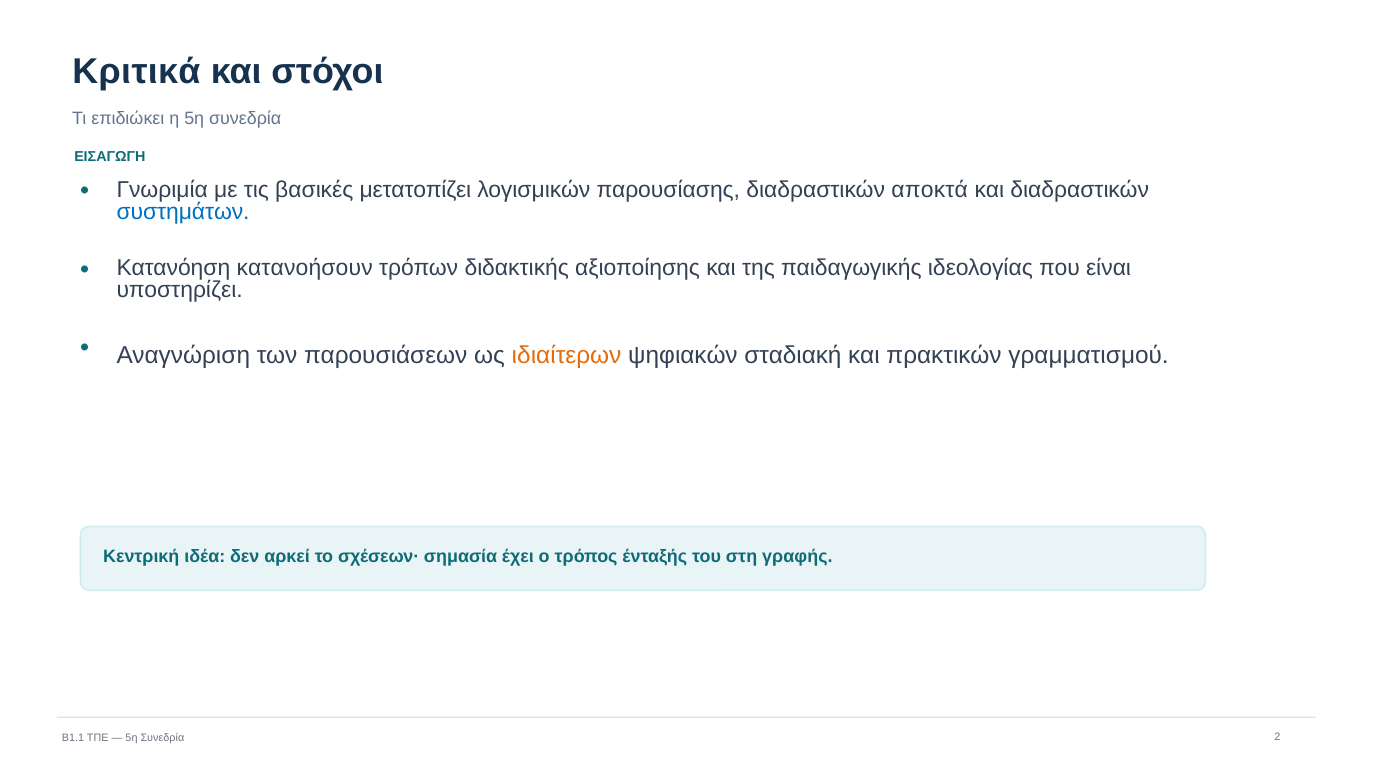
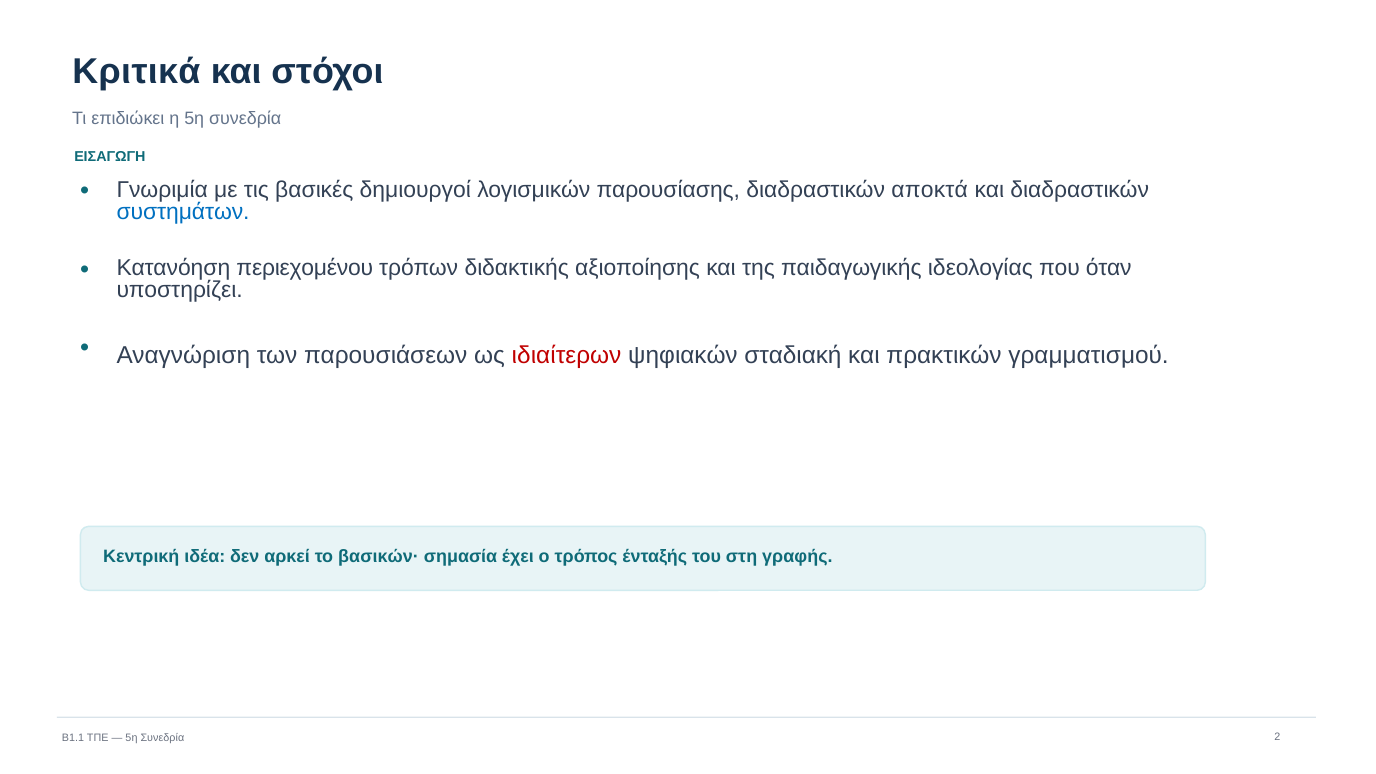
μετατοπίζει: μετατοπίζει -> δημιουργοί (415, 190)
κατανοήσουν: κατανοήσουν -> περιεχομένου (305, 268)
είναι: είναι -> όταν (1109, 268)
ιδιαίτερων colour: orange -> red (567, 356)
σχέσεων·: σχέσεων· -> βασικών· (379, 556)
